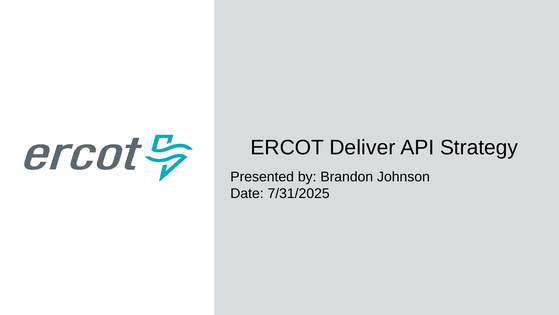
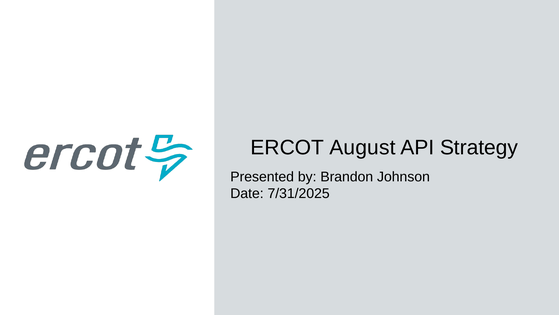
Deliver: Deliver -> August (362, 147)
